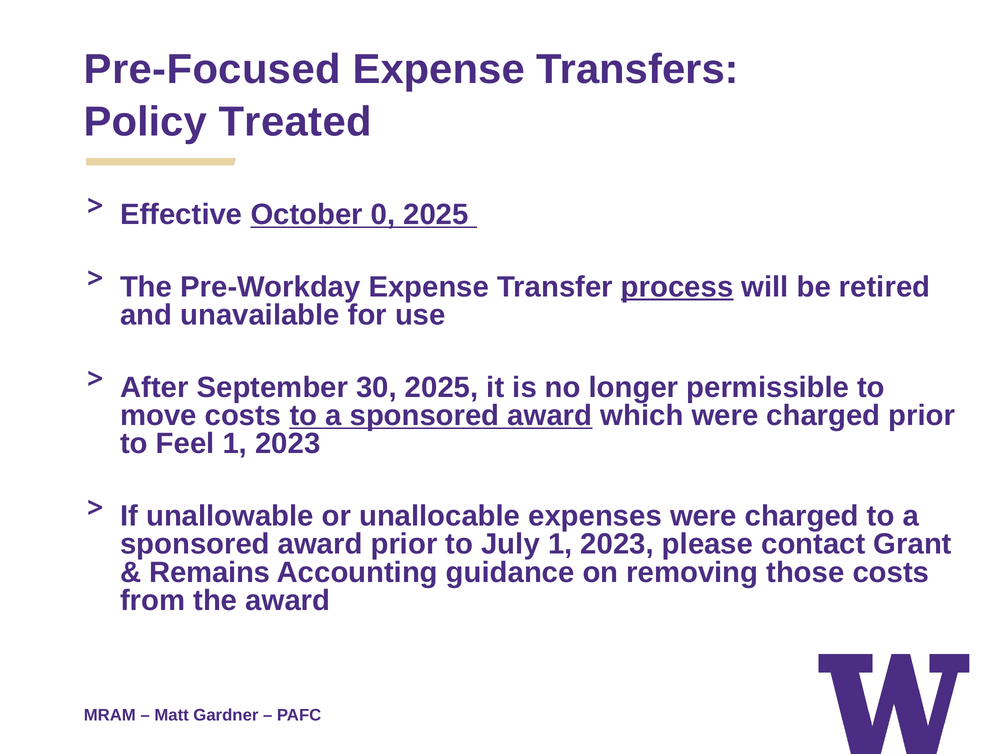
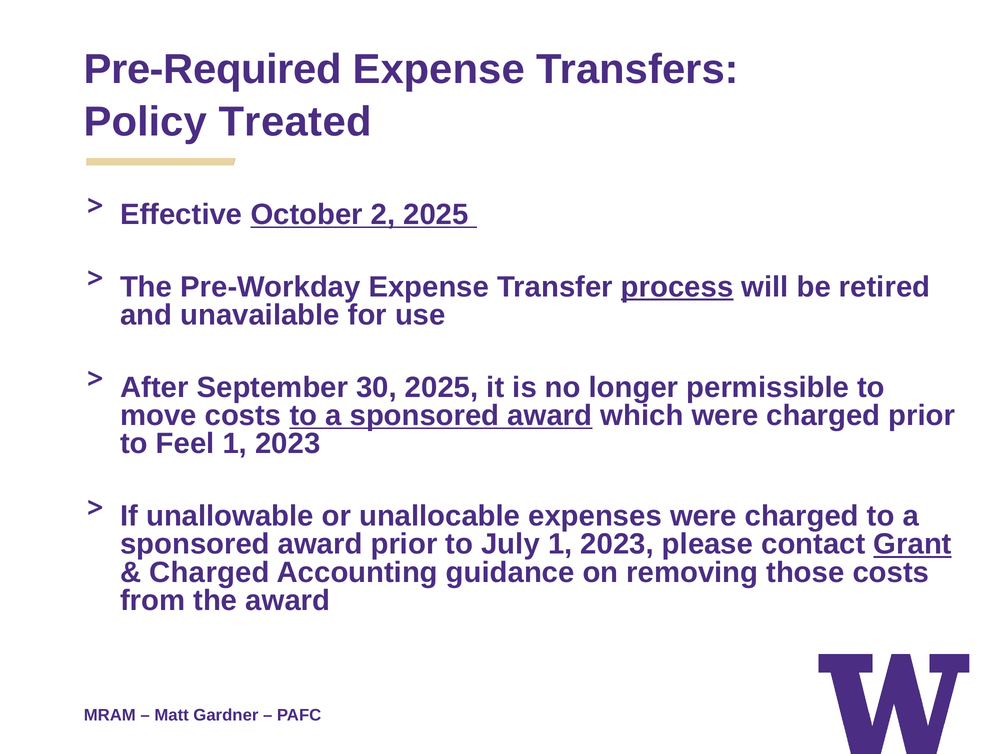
Pre-Focused: Pre-Focused -> Pre-Required (213, 69)
0: 0 -> 2 (383, 214)
Grant underline: none -> present (913, 544)
Remains: Remains -> Charged (210, 572)
